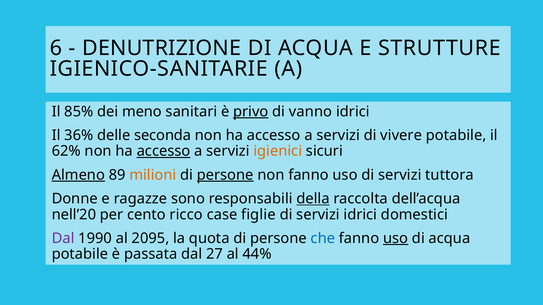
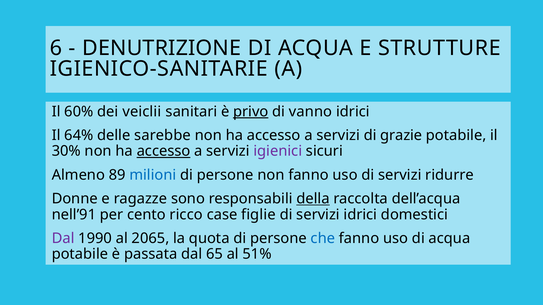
85%: 85% -> 60% (79, 112)
meno: meno -> veiclii (142, 112)
36%: 36% -> 64% (79, 135)
seconda: seconda -> sarebbe (163, 135)
vivere: vivere -> grazie (401, 135)
62%: 62% -> 30% (66, 151)
igienici colour: orange -> purple (278, 151)
Almeno underline: present -> none (78, 175)
milioni colour: orange -> blue (153, 175)
persone underline: present -> none (225, 175)
tuttora: tuttora -> ridurre (450, 175)
nell’20: nell’20 -> nell’91 (74, 215)
2095: 2095 -> 2065 (150, 239)
uso underline: present -> none (396, 239)
27: 27 -> 65 (214, 254)
44%: 44% -> 51% (257, 254)
